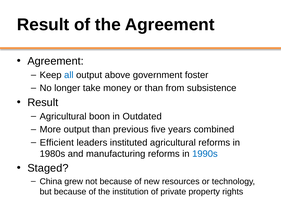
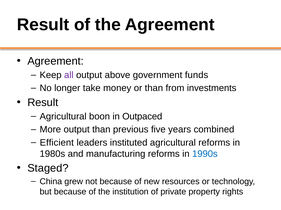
all colour: blue -> purple (69, 75)
foster: foster -> funds (197, 75)
subsistence: subsistence -> investments (212, 88)
Outdated: Outdated -> Outpaced (142, 117)
